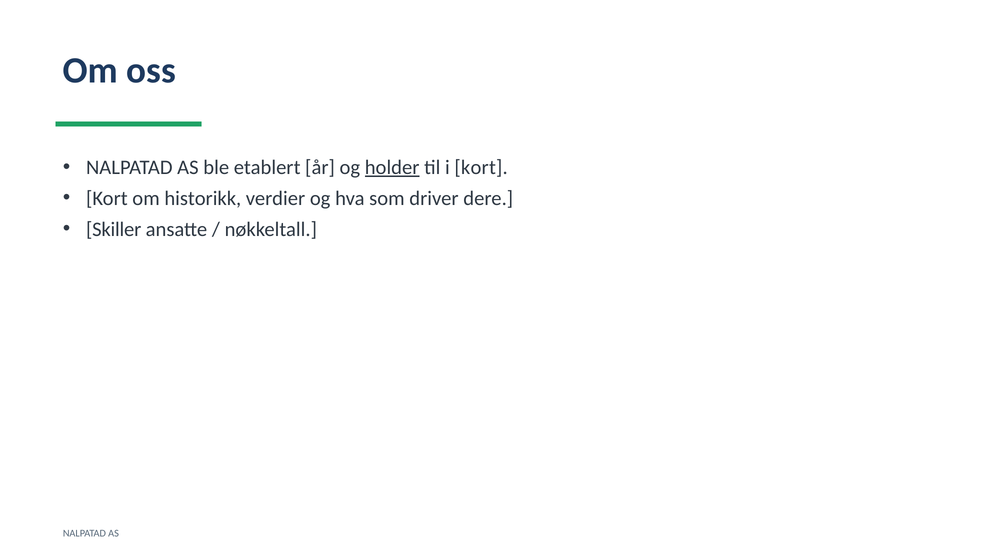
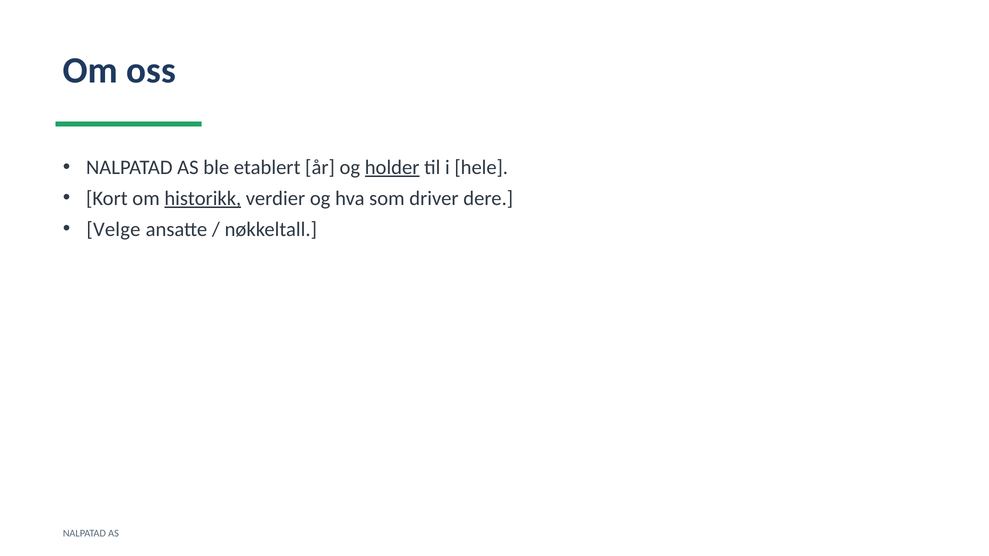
i kort: kort -> hele (481, 168)
historikk underline: none -> present (203, 198)
Skiller: Skiller -> Velge (113, 229)
